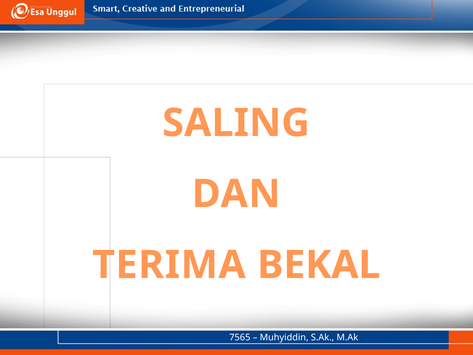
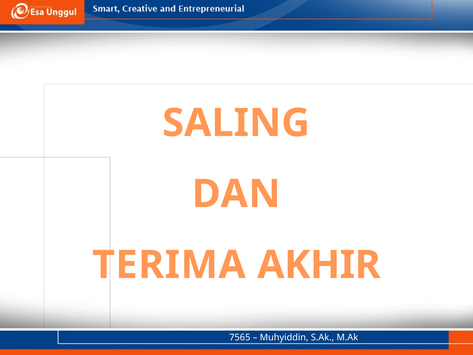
BEKAL: BEKAL -> AKHIR (319, 265)
